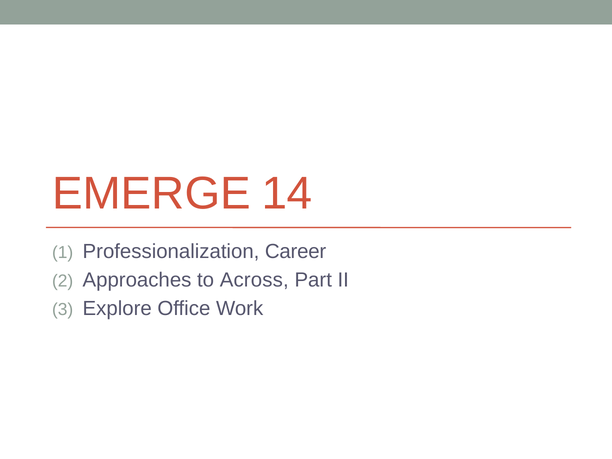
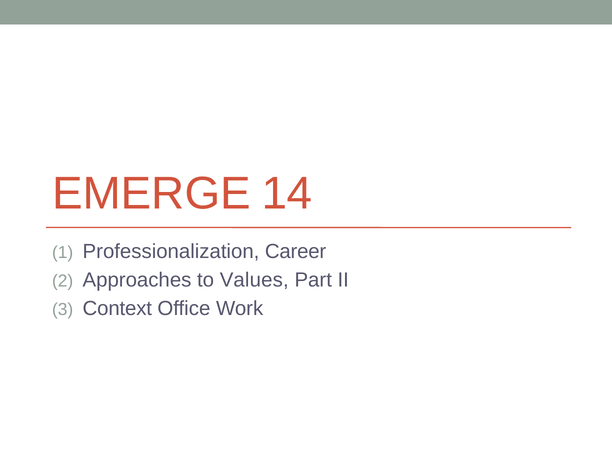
Across: Across -> Values (254, 280)
Explore: Explore -> Context (117, 308)
